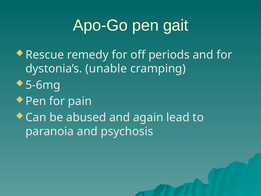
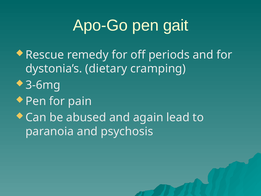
unable: unable -> dietary (106, 69)
5-6mg: 5-6mg -> 3-6mg (43, 85)
